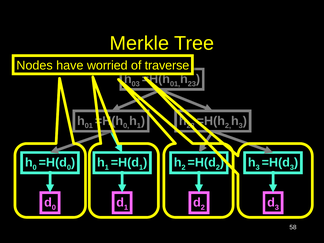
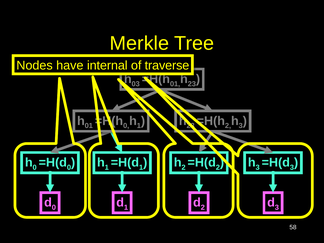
worried: worried -> internal (107, 66)
